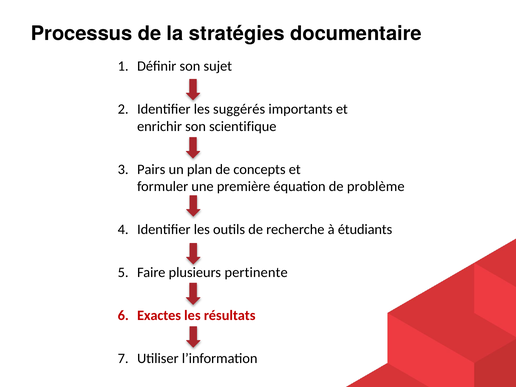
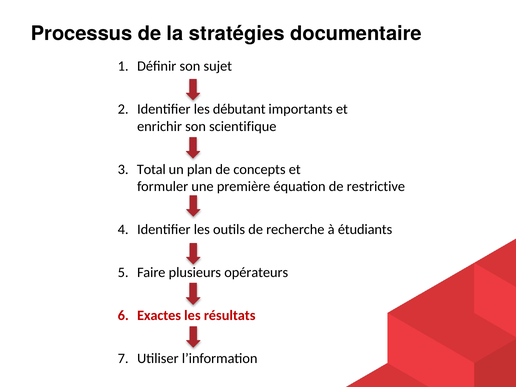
suggérés: suggérés -> débutant (239, 109)
Pairs: Pairs -> Total (151, 169)
problème: problème -> restrictive (376, 187)
pertinente: pertinente -> opérateurs (256, 273)
